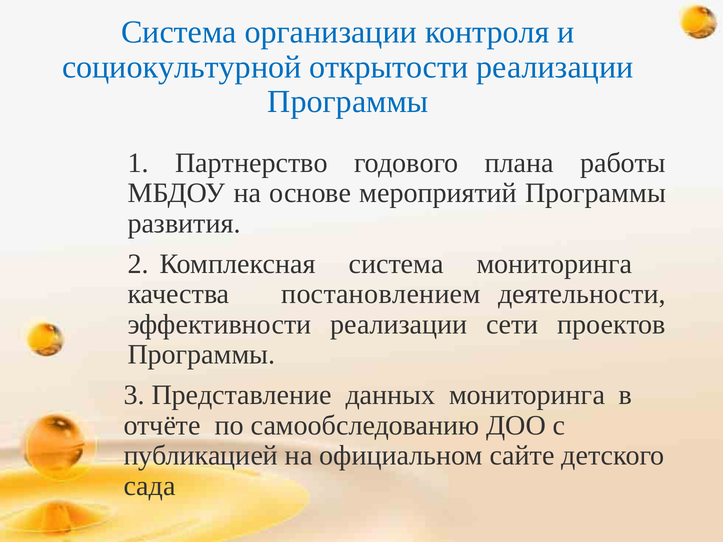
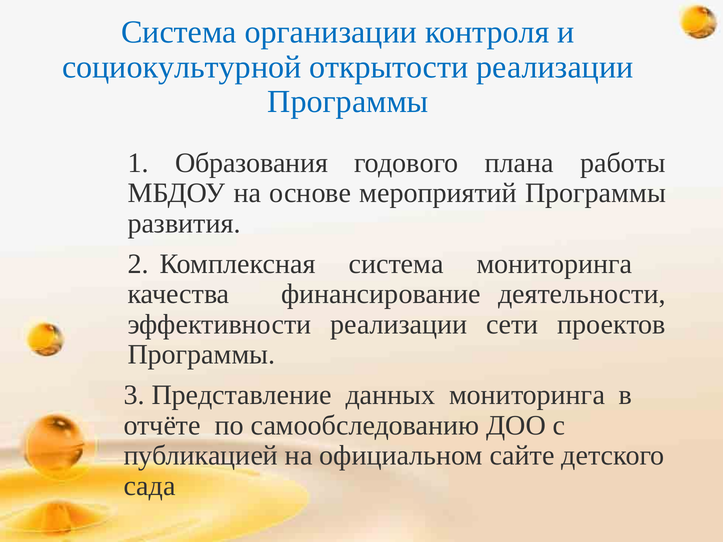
Партнерство: Партнерство -> Образования (252, 163)
постановлением: постановлением -> финансирование (381, 294)
